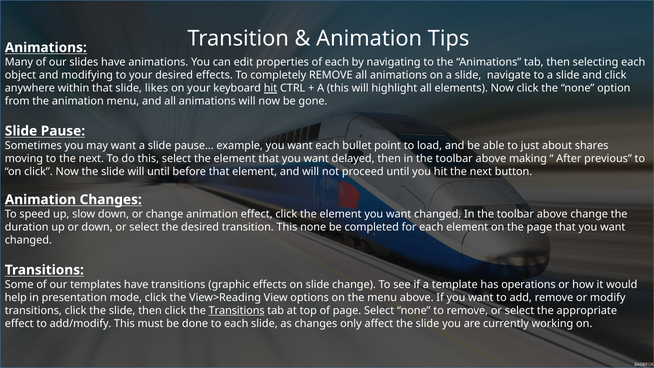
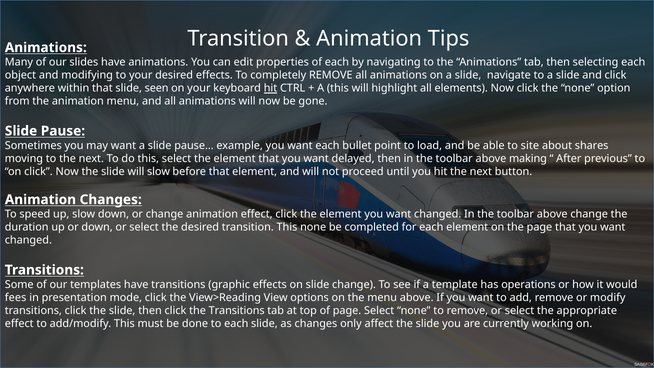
likes: likes -> seen (157, 88)
just: just -> site (530, 145)
will until: until -> slow (159, 172)
help: help -> fees (16, 297)
Transitions underline: present -> none (237, 311)
